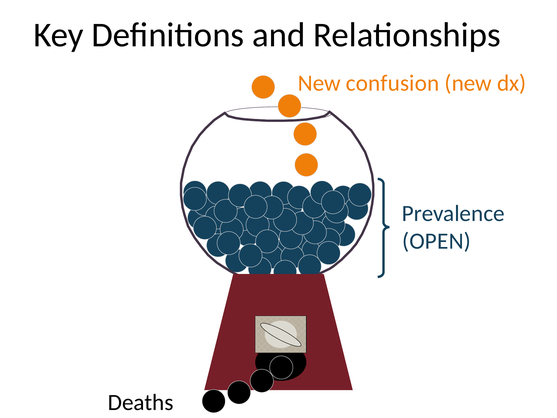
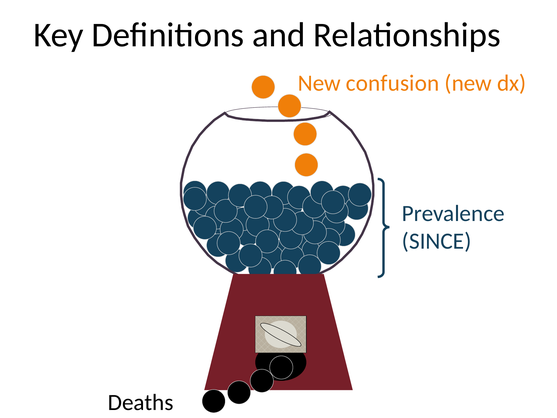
OPEN: OPEN -> SINCE (437, 241)
